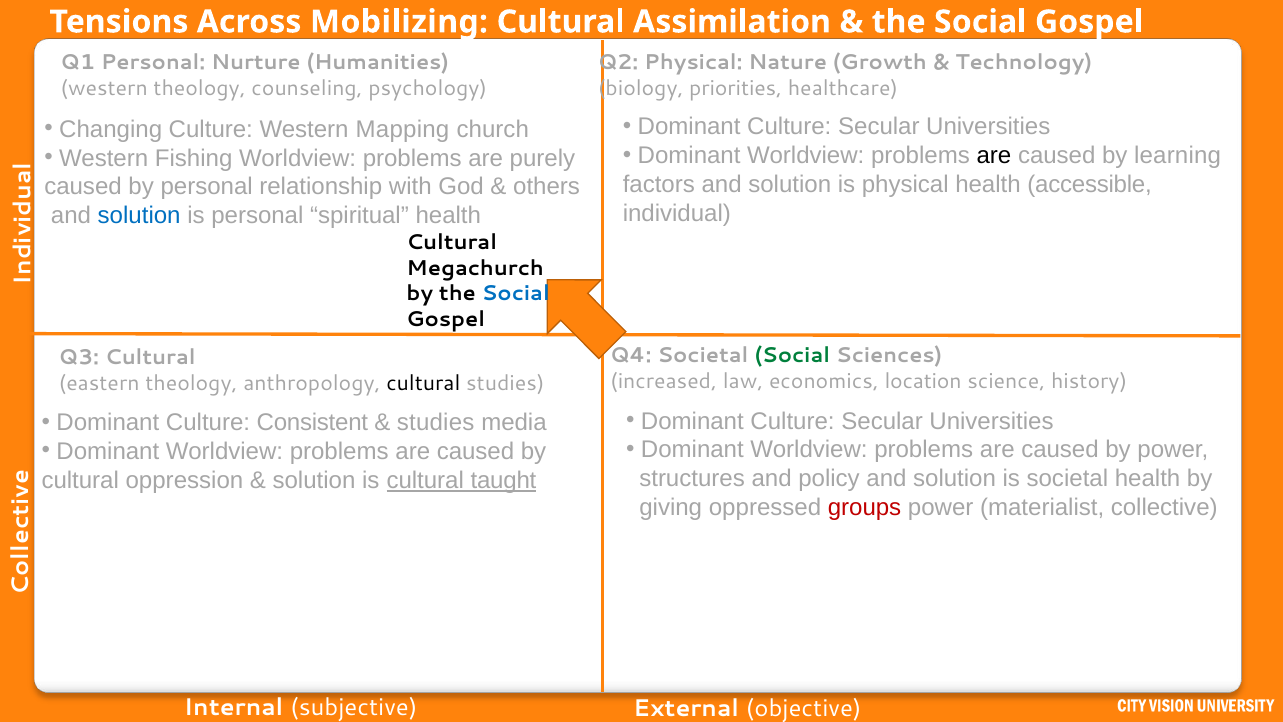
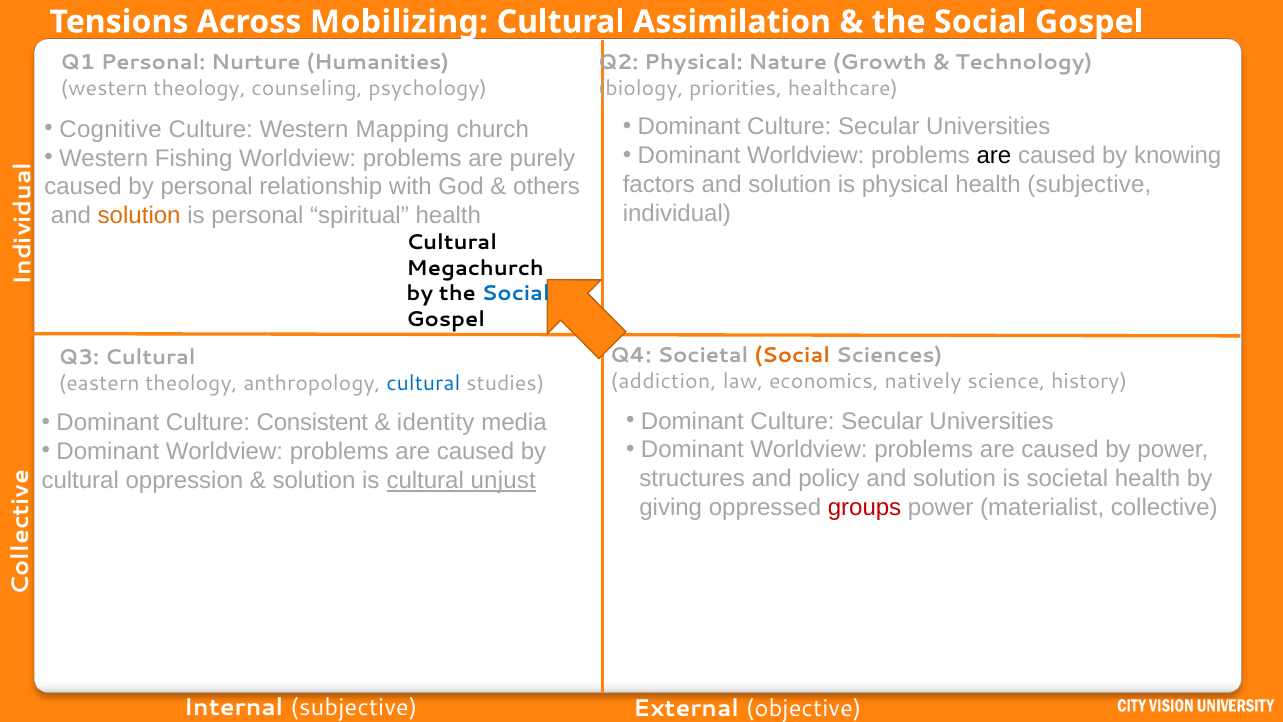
Changing: Changing -> Cognitive (111, 129)
learning: learning -> knowing (1178, 156)
health accessible: accessible -> subjective (1089, 184)
solution colour: blue -> orange (139, 216)
Social colour: green -> orange (792, 355)
increased: increased -> addiction (663, 381)
location: location -> natively (923, 381)
cultural colour: black -> blue (423, 383)
studies: studies -> identity (436, 422)
taught: taught -> unjust (503, 480)
